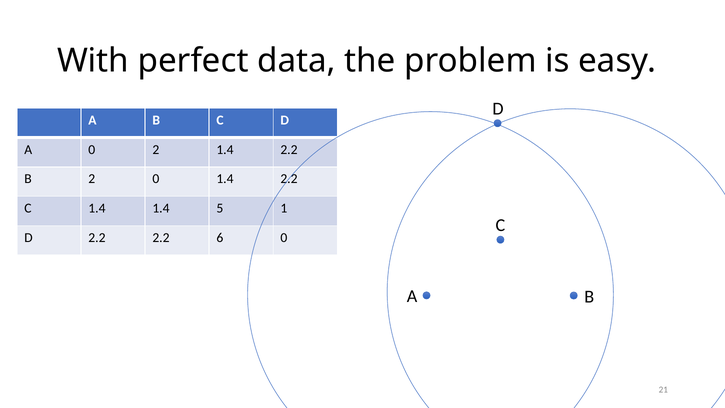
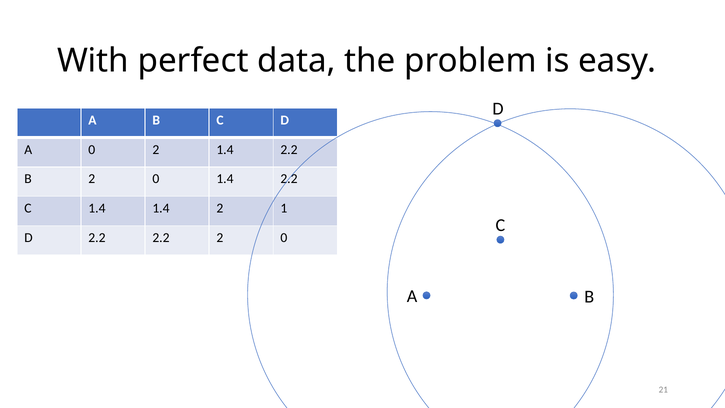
1.4 5: 5 -> 2 (220, 208)
2.2 6: 6 -> 2 (220, 238)
